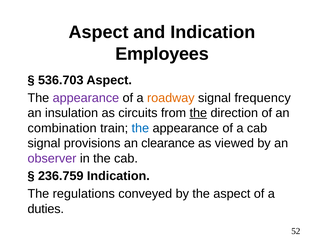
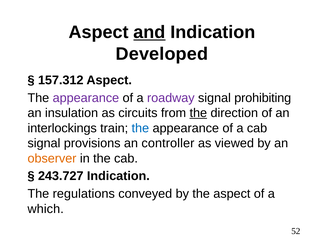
and underline: none -> present (149, 32)
Employees: Employees -> Developed (162, 54)
536.703: 536.703 -> 157.312 (61, 80)
roadway colour: orange -> purple (171, 98)
frequency: frequency -> prohibiting (263, 98)
combination: combination -> interlockings (62, 128)
clearance: clearance -> controller (168, 143)
observer colour: purple -> orange (52, 158)
236.759: 236.759 -> 243.727 (61, 176)
duties: duties -> which (46, 209)
